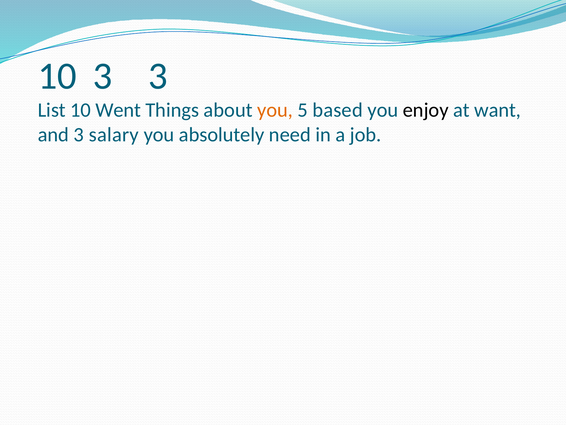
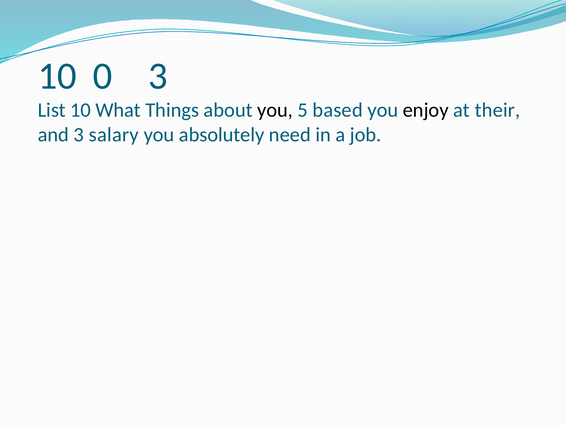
10 3: 3 -> 0 (103, 76)
Went: Went -> What (118, 110)
you colour: orange -> black (275, 110)
want: want -> their (498, 110)
